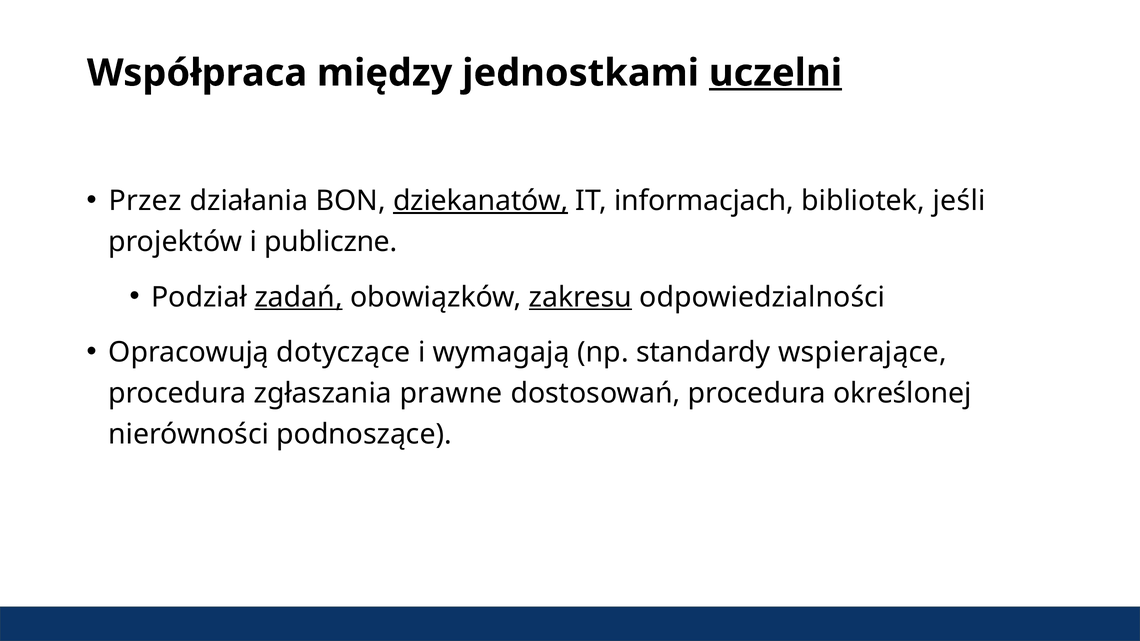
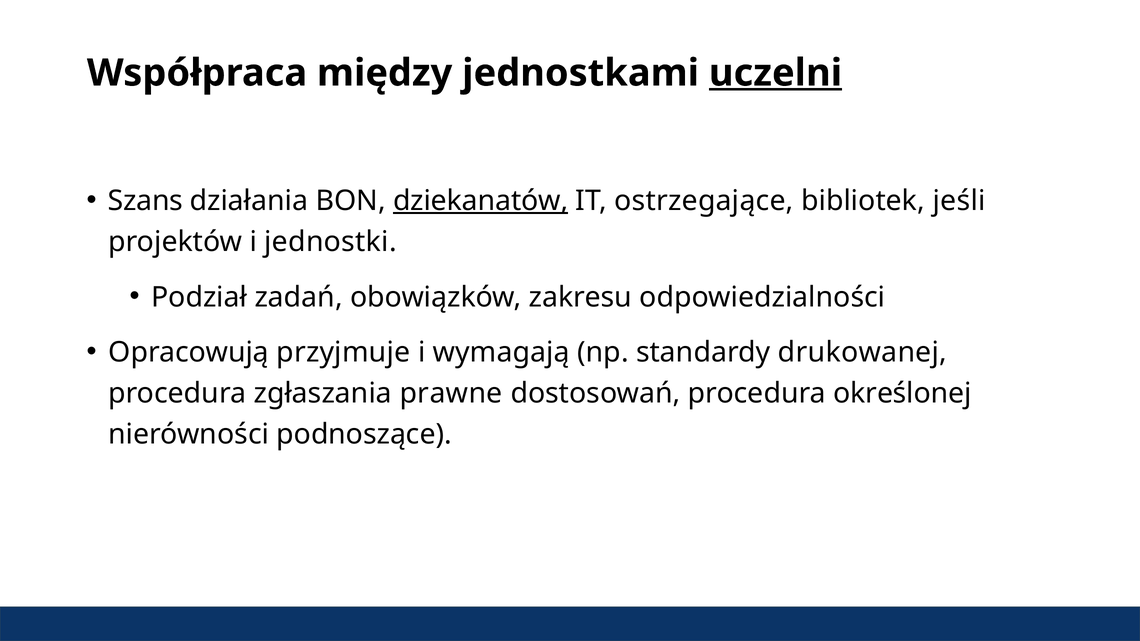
Przez: Przez -> Szans (145, 201)
informacjach: informacjach -> ostrzegające (704, 201)
publiczne: publiczne -> jednostki (331, 242)
zadań underline: present -> none (299, 297)
zakresu underline: present -> none (580, 297)
dotyczące: dotyczące -> przyjmuje (343, 353)
wspierające: wspierające -> drukowanej (862, 353)
